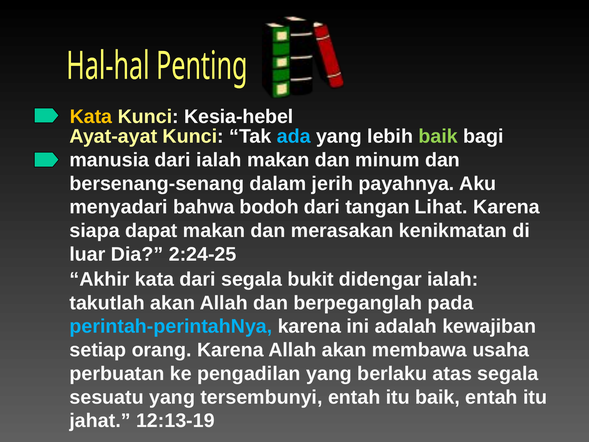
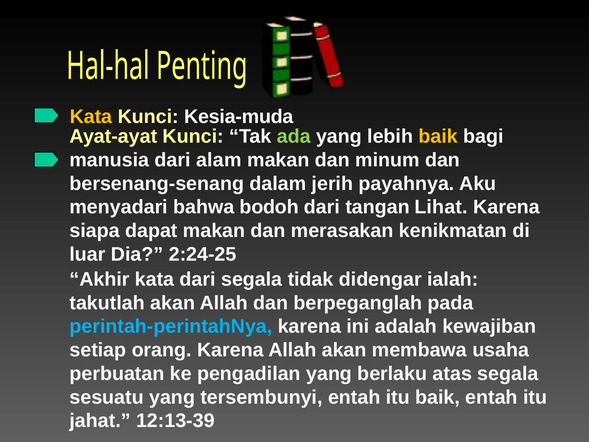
Kesia-hebel: Kesia-hebel -> Kesia-muda (239, 117)
ada colour: light blue -> light green (294, 136)
baik colour: light green -> yellow (438, 136)
dari ialah: ialah -> alam (219, 160)
bukit: bukit -> tidak (311, 279)
12:13-19: 12:13-19 -> 12:13-39 (175, 421)
